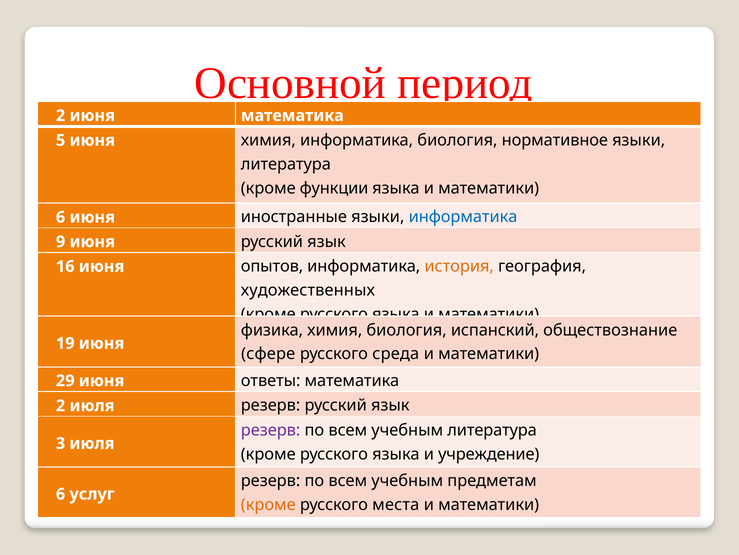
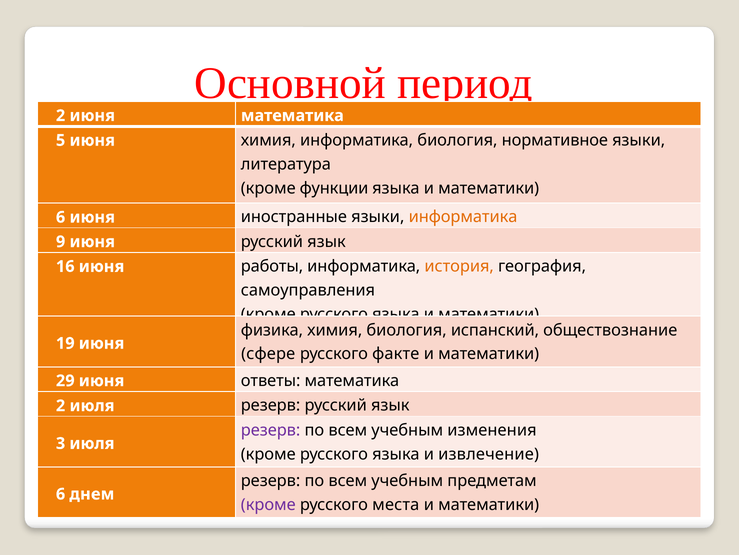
информатика colour: blue -> orange (463, 217)
опытов: опытов -> работы (272, 266)
художественных: художественных -> самоуправления (308, 290)
среда: среда -> факте (396, 354)
учебным литература: литература -> изменения (492, 430)
учреждение: учреждение -> извлечение (489, 454)
услуг: услуг -> днем (92, 493)
кроме colour: orange -> purple (268, 504)
